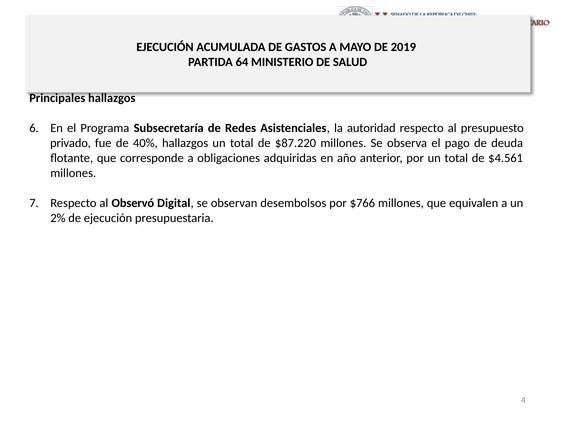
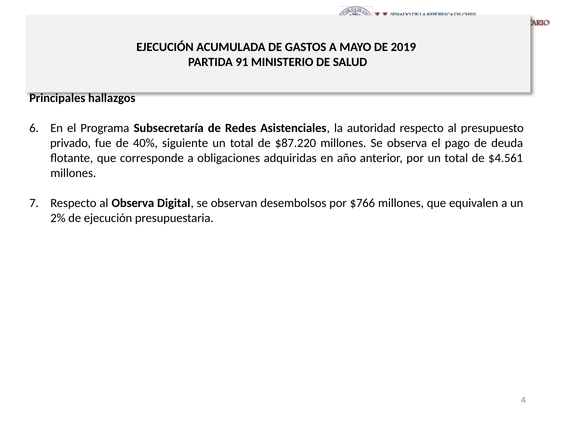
64: 64 -> 91 (242, 62)
40% hallazgos: hallazgos -> siguiente (185, 143)
al Observó: Observó -> Observa (133, 203)
